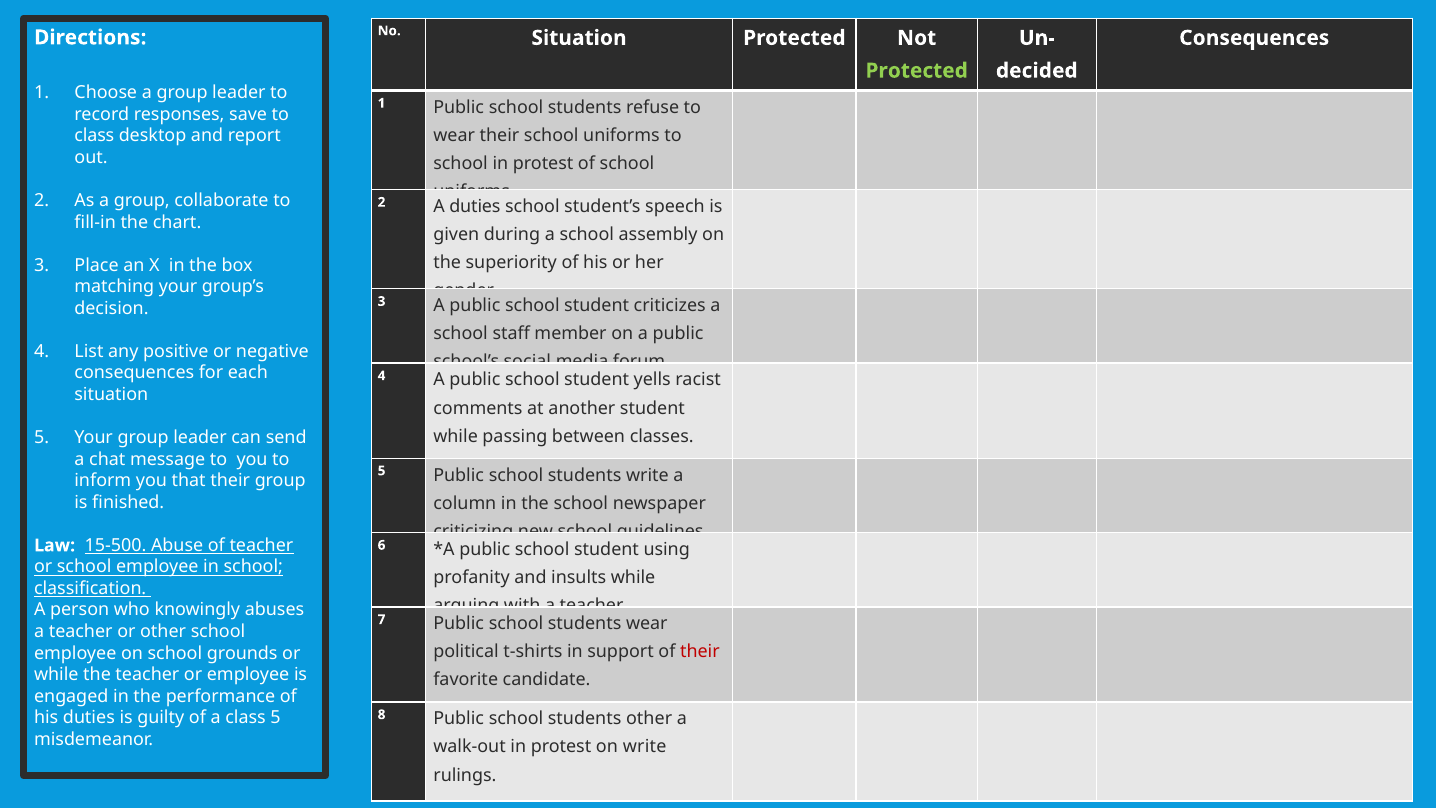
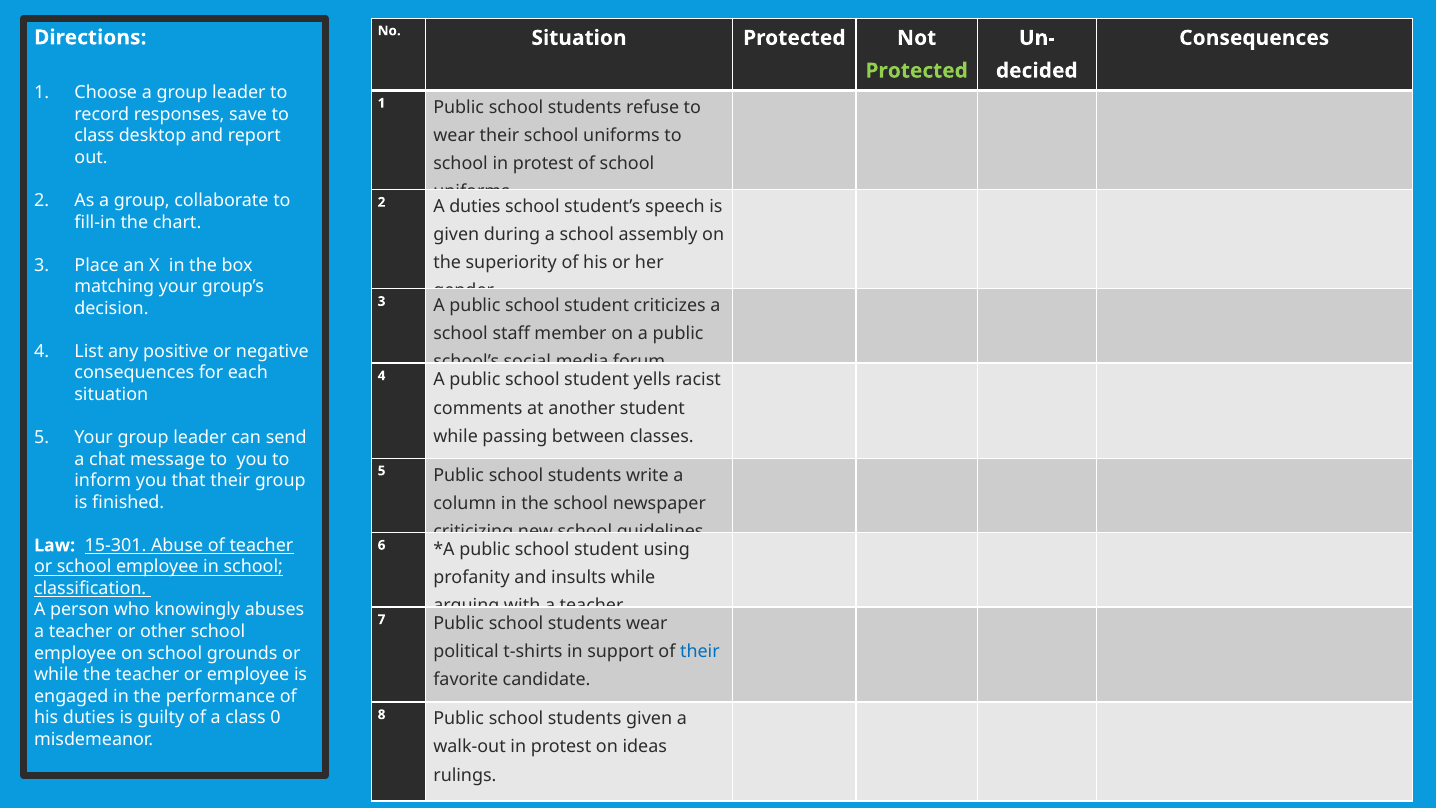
15-500: 15-500 -> 15-301 (115, 545)
their colour: red -> blue (700, 652)
students other: other -> given (649, 719)
class 5: 5 -> 0 (276, 718)
on write: write -> ideas (645, 747)
